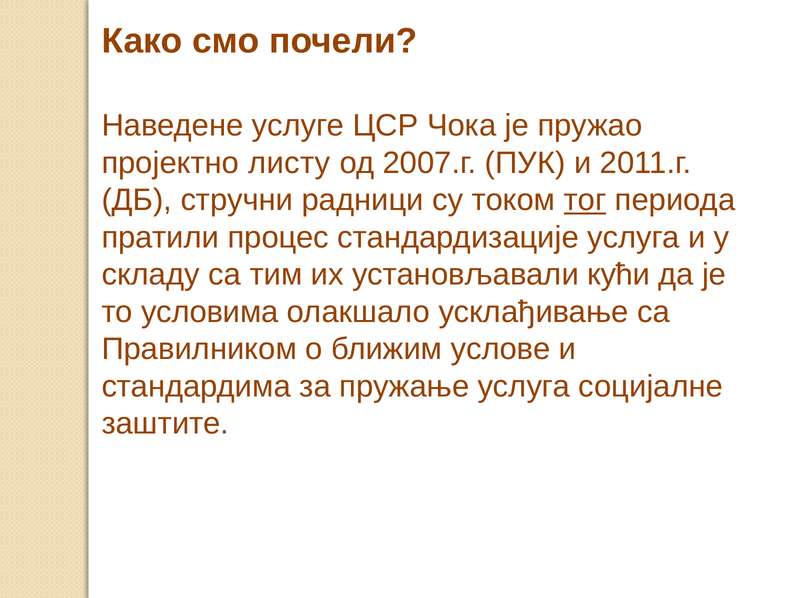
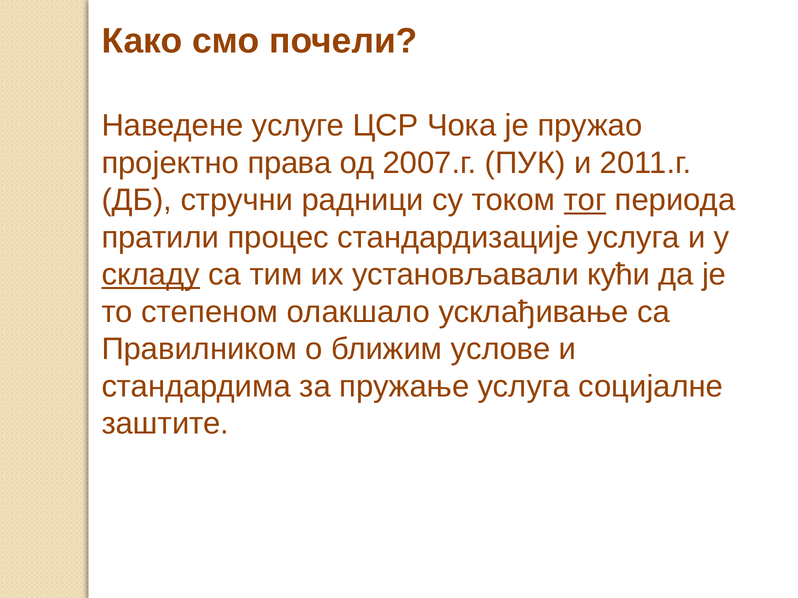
листу: листу -> права (290, 163)
складу underline: none -> present (151, 275)
условима: условима -> степеном (210, 312)
